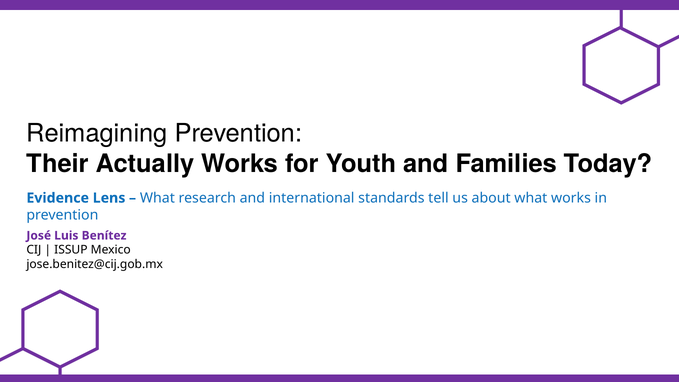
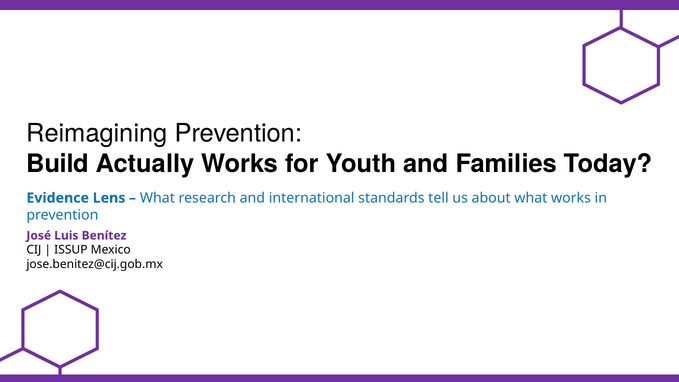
Their: Their -> Build (58, 164)
